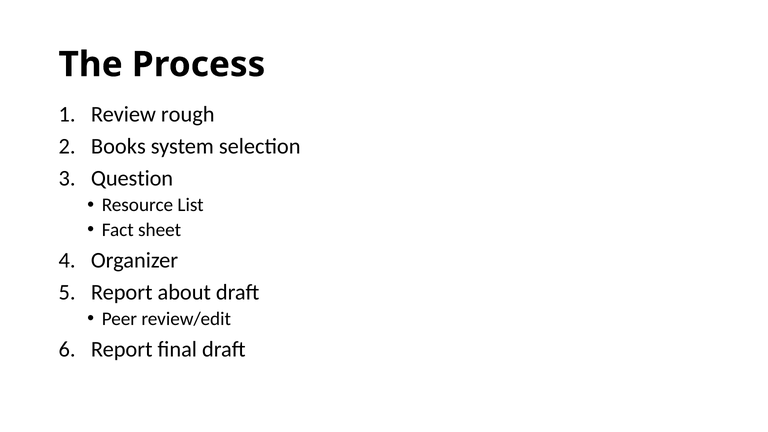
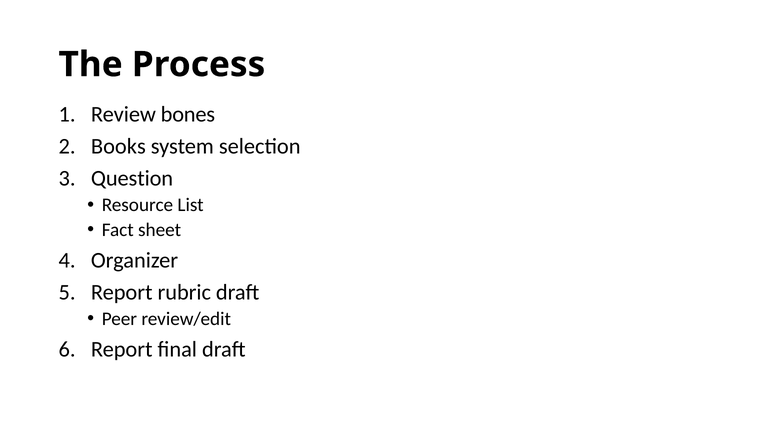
rough: rough -> bones (188, 114)
about: about -> rubric (184, 292)
